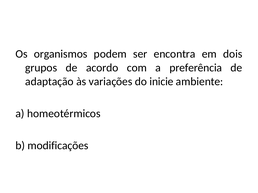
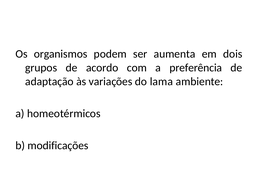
encontra: encontra -> aumenta (175, 54)
inicie: inicie -> lama (161, 82)
